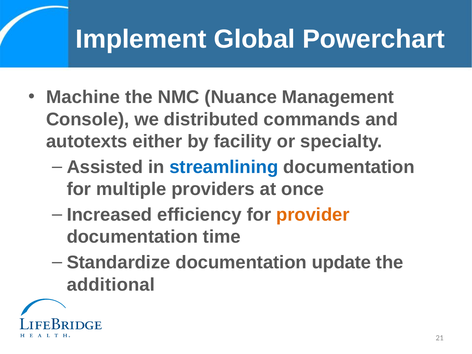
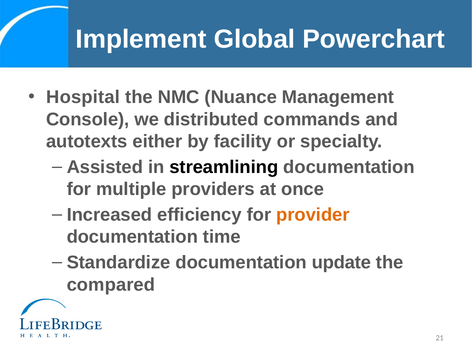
Machine: Machine -> Hospital (83, 97)
streamlining colour: blue -> black (224, 167)
additional: additional -> compared (111, 285)
